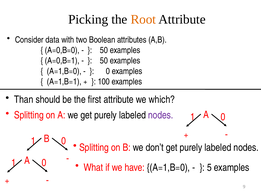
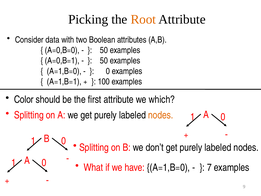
Than: Than -> Color (24, 99)
nodes colour: purple -> orange (161, 115)
5: 5 -> 7 (209, 167)
